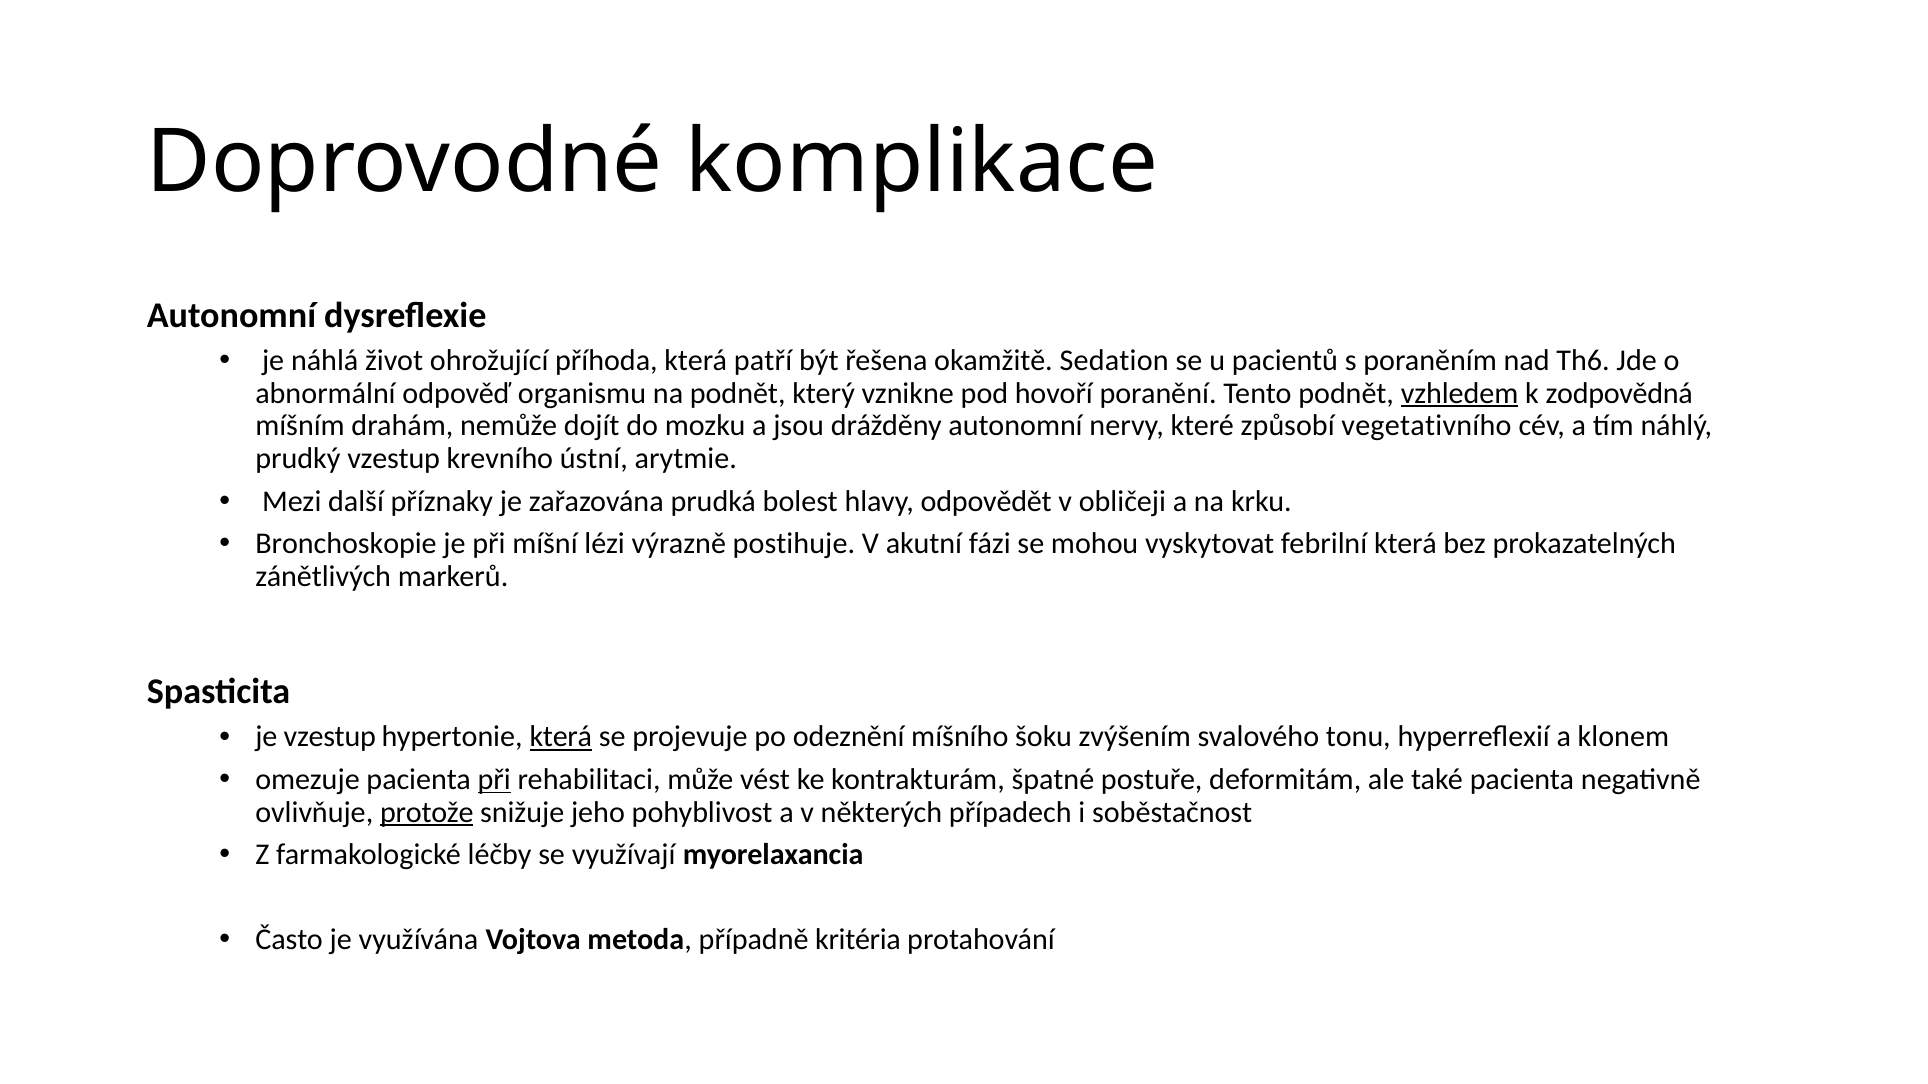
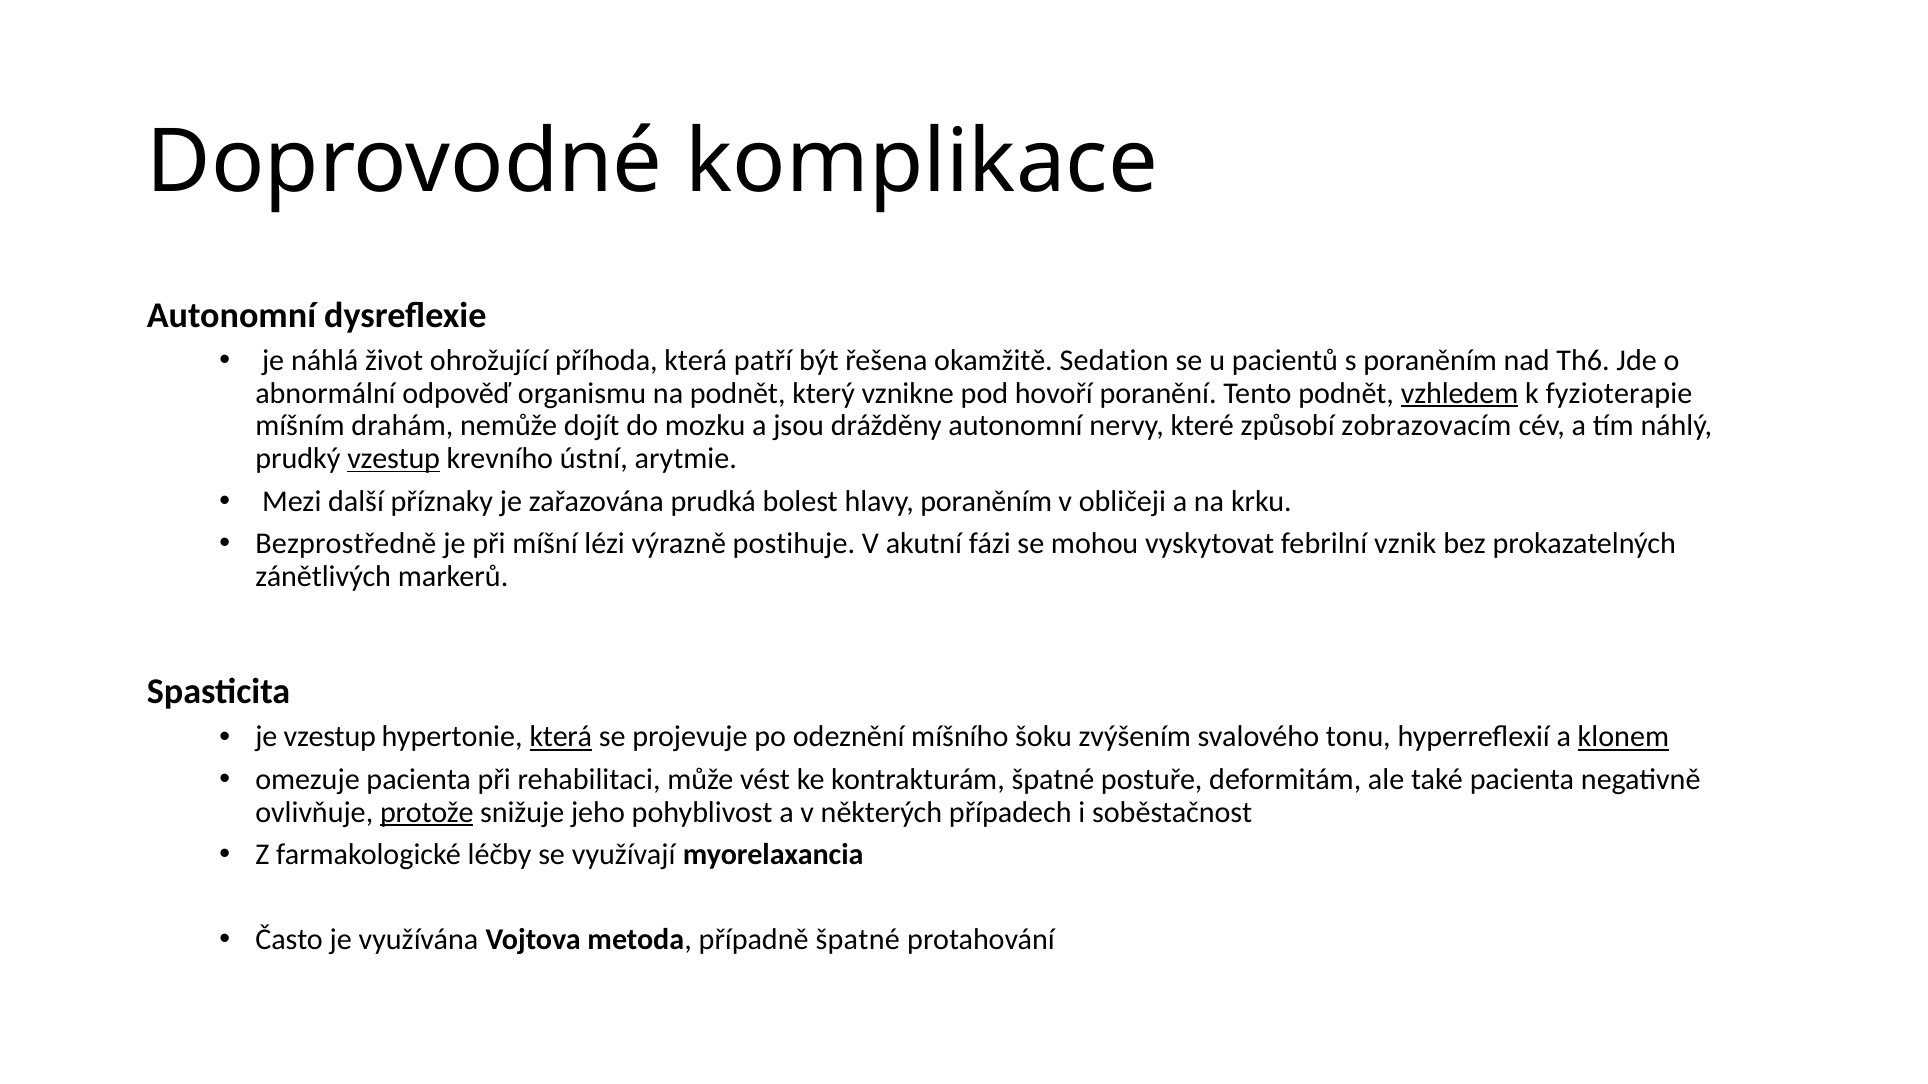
zodpovědná: zodpovědná -> fyzioterapie (1619, 394)
vegetativního: vegetativního -> zobrazovacím (1426, 426)
vzestup underline: none -> present (394, 459)
hlavy odpovědět: odpovědět -> poraněním (986, 501)
Bronchoskopie: Bronchoskopie -> Bezprostředně (346, 544)
febrilní která: která -> vznik (1405, 544)
klonem underline: none -> present (1623, 737)
při underline: present -> none (494, 780)
případně kritéria: kritéria -> špatné (858, 940)
